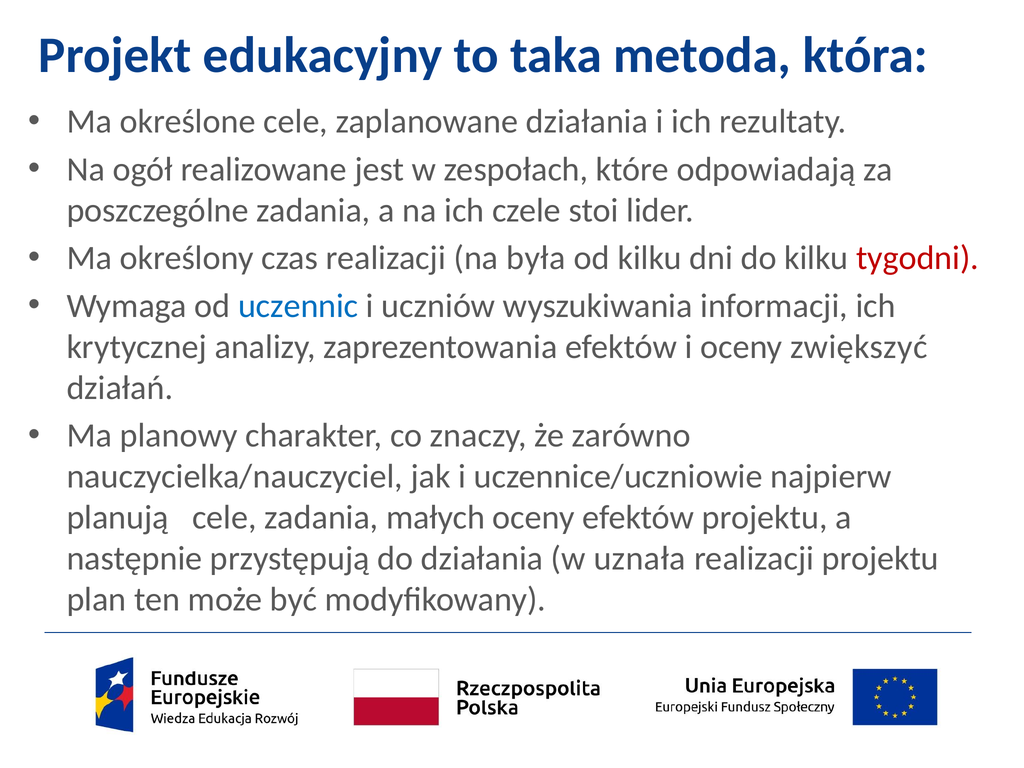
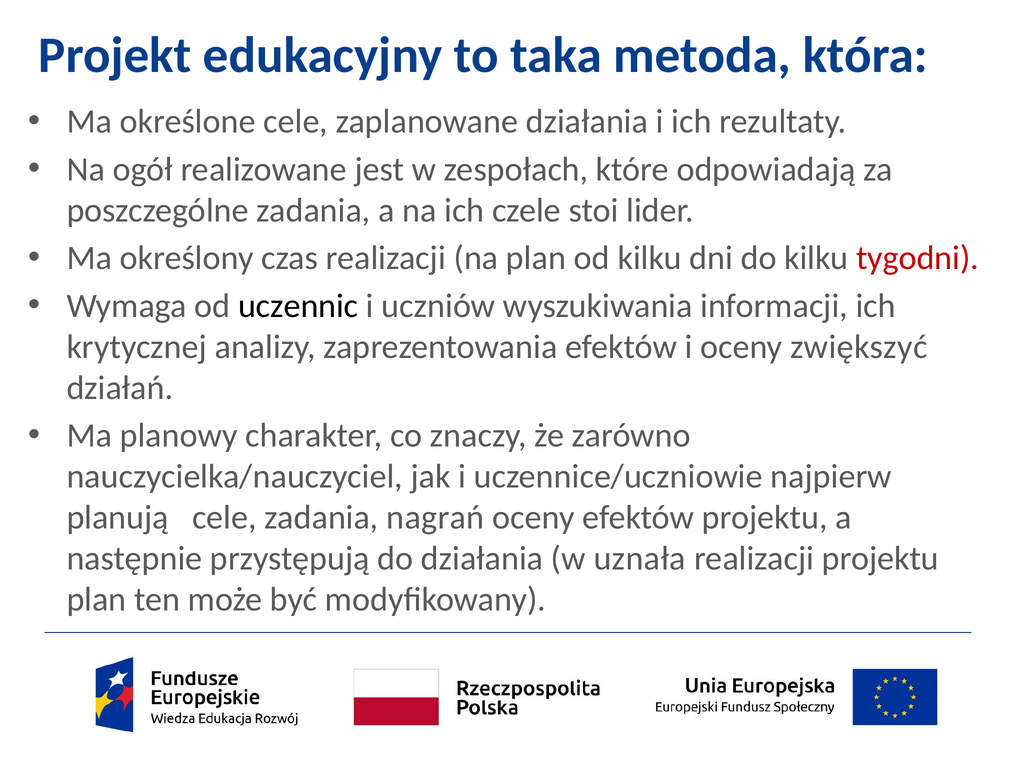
na była: była -> plan (536, 258)
uczennic colour: blue -> black (298, 306)
małych: małych -> nagrań (435, 518)
